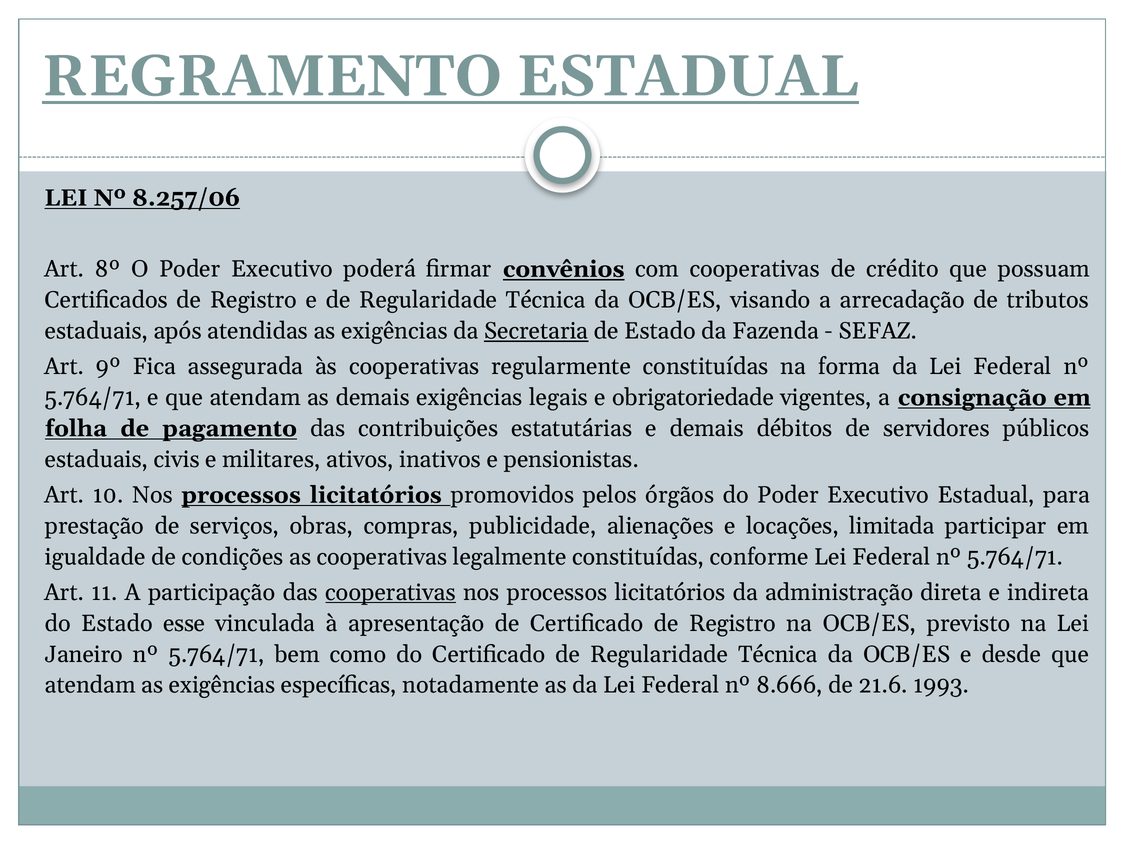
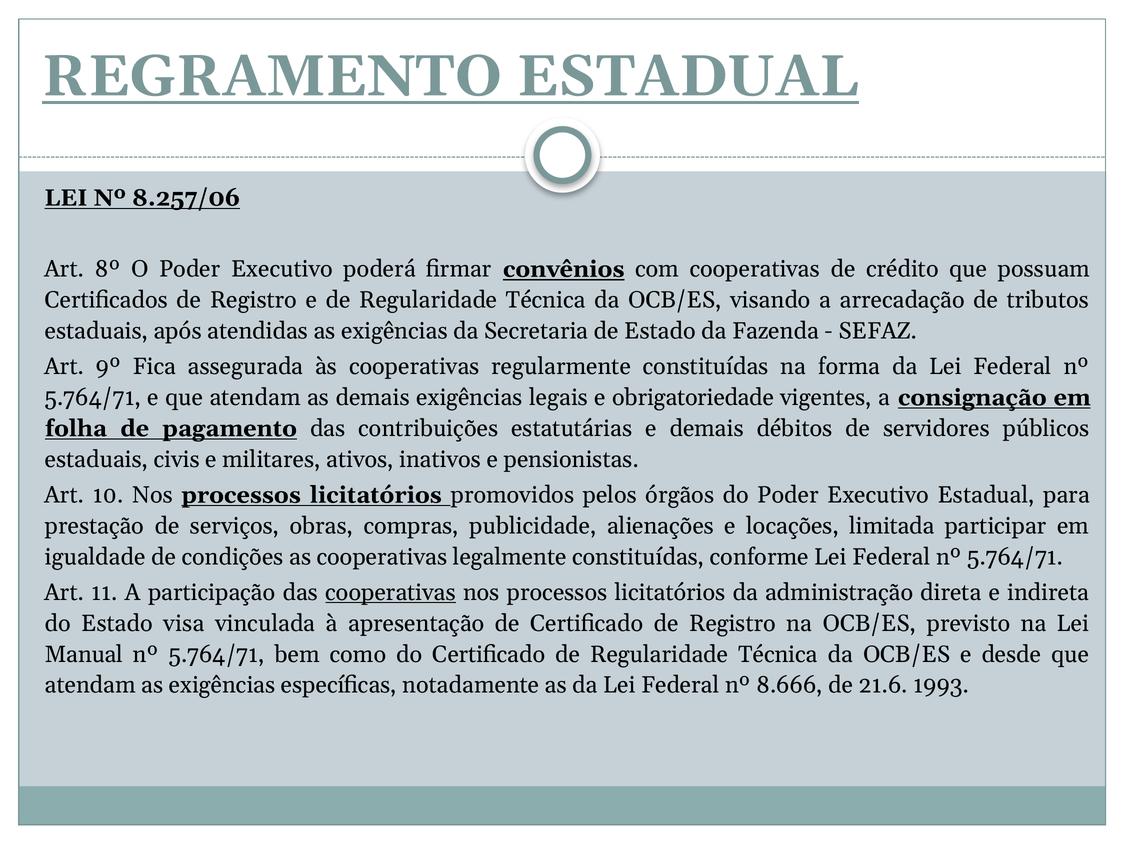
Secretaria underline: present -> none (536, 331)
esse: esse -> visa (184, 623)
Janeiro: Janeiro -> Manual (84, 654)
